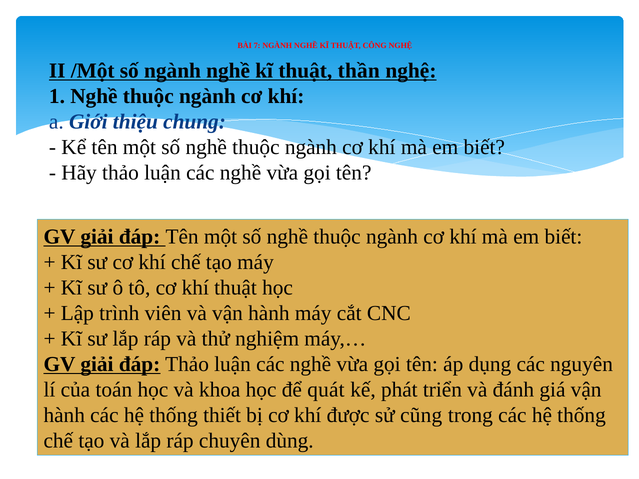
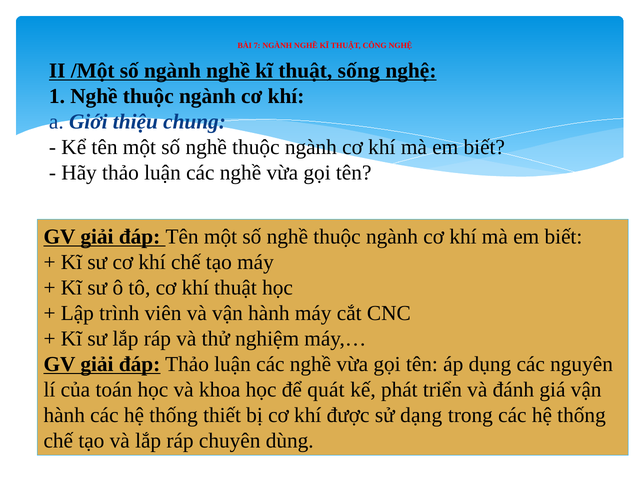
thần: thần -> sống (359, 71)
cũng: cũng -> dạng (421, 416)
